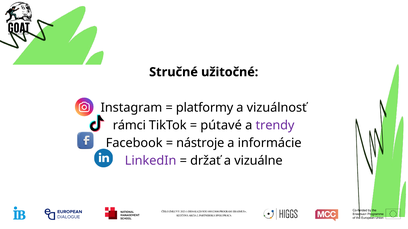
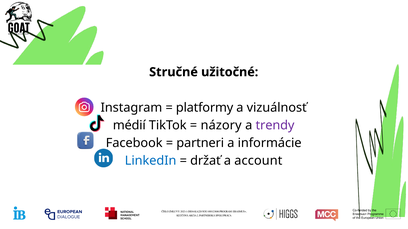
rámci: rámci -> médií (129, 126)
pútavé: pútavé -> názory (221, 126)
nástroje: nástroje -> partneri (200, 143)
LinkedIn colour: purple -> blue (151, 161)
vizuálne: vizuálne -> account (258, 161)
